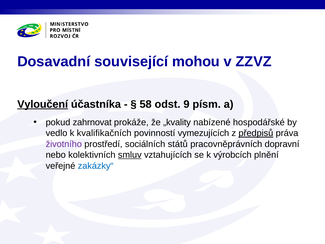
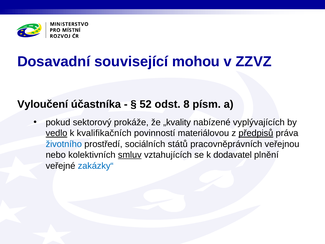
Vyloučení underline: present -> none (43, 104)
58: 58 -> 52 (146, 104)
9: 9 -> 8 (187, 104)
zahrnovat: zahrnovat -> sektorový (92, 122)
hospodářské: hospodářské -> vyplývajících (259, 122)
vedlo underline: none -> present (56, 133)
vymezujících: vymezujících -> materiálovou (203, 133)
životního colour: purple -> blue (64, 144)
dopravní: dopravní -> veřejnou (282, 144)
výrobcích: výrobcích -> dodavatel (233, 155)
